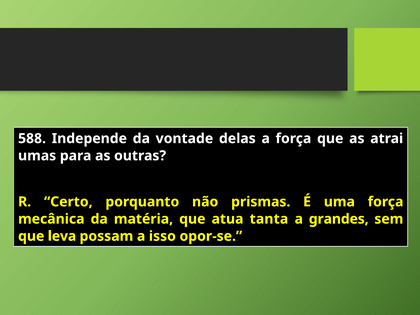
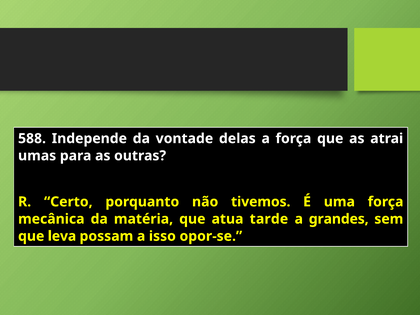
prismas: prismas -> tivemos (261, 202)
tanta: tanta -> tarde (269, 219)
